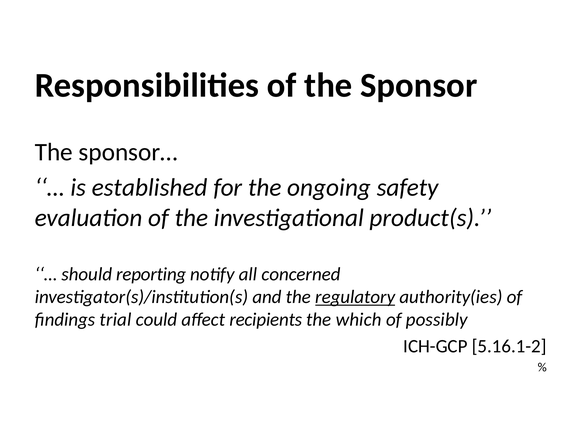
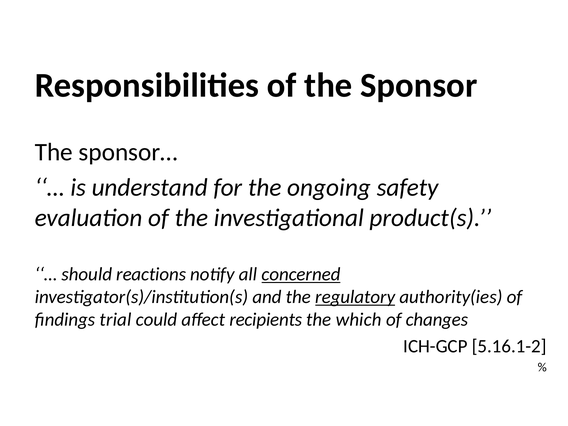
established: established -> understand (150, 188)
reporting: reporting -> reactions (151, 274)
concerned underline: none -> present (301, 274)
possibly: possibly -> changes (437, 320)
